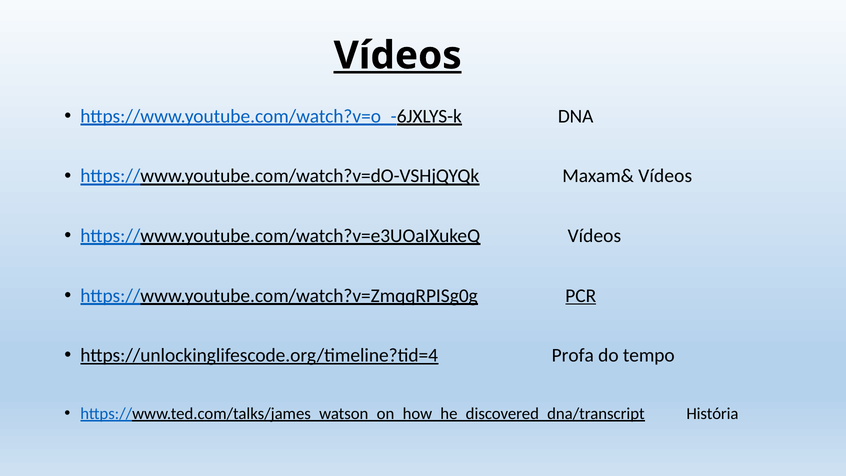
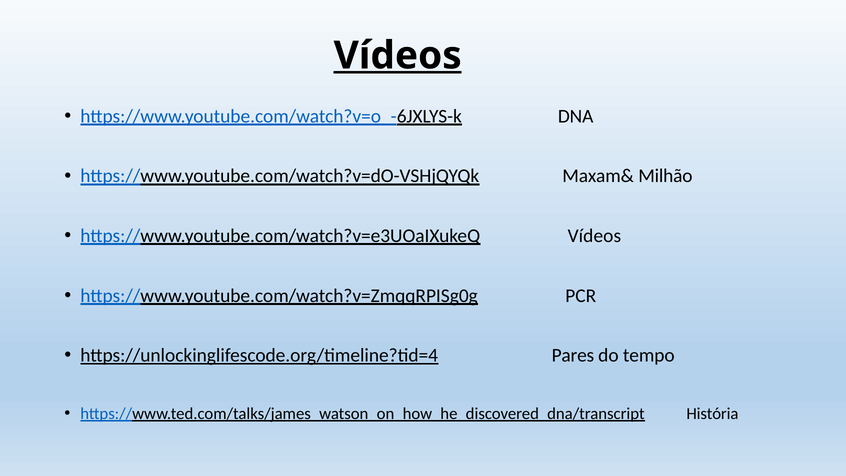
Maxam& Vídeos: Vídeos -> Milhão (665, 176)
PCR underline: present -> none (581, 296)
Profa: Profa -> Pares (573, 355)
